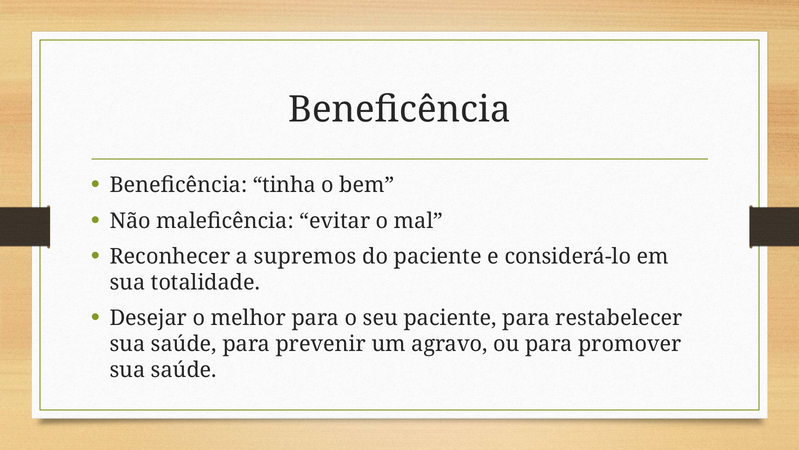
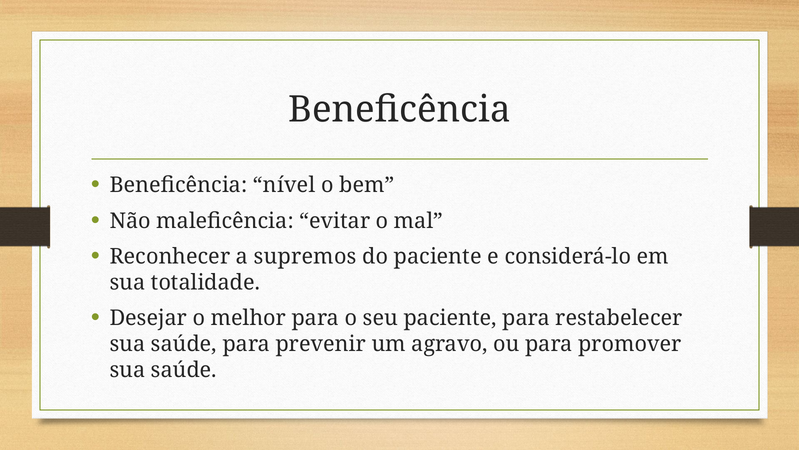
tinha: tinha -> nível (284, 185)
